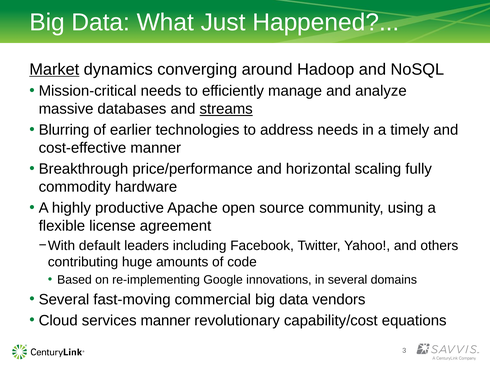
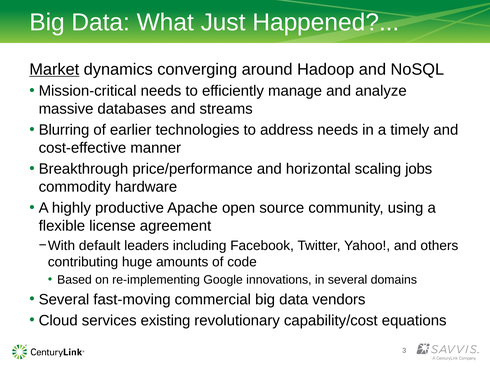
streams underline: present -> none (226, 109)
fully: fully -> jobs (419, 169)
services manner: manner -> existing (166, 320)
